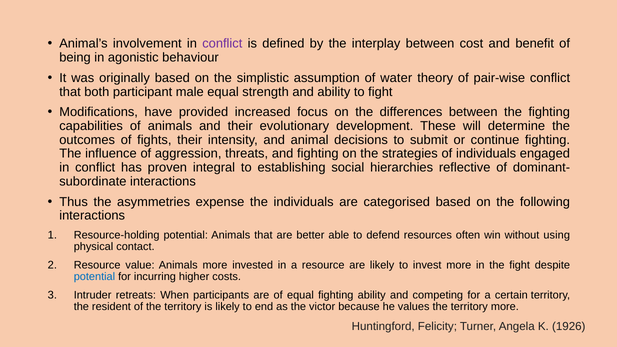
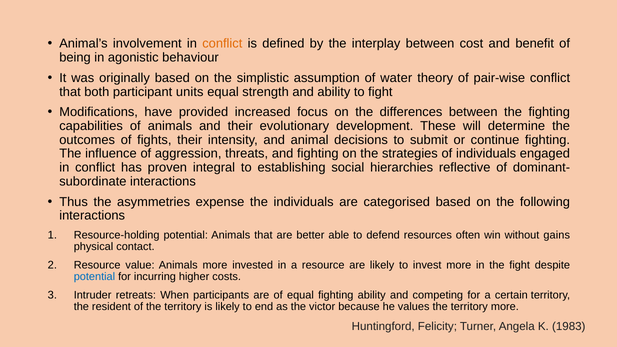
conflict colour: purple -> orange (222, 44)
male: male -> units (190, 92)
using: using -> gains (557, 235)
1926: 1926 -> 1983 (569, 327)
